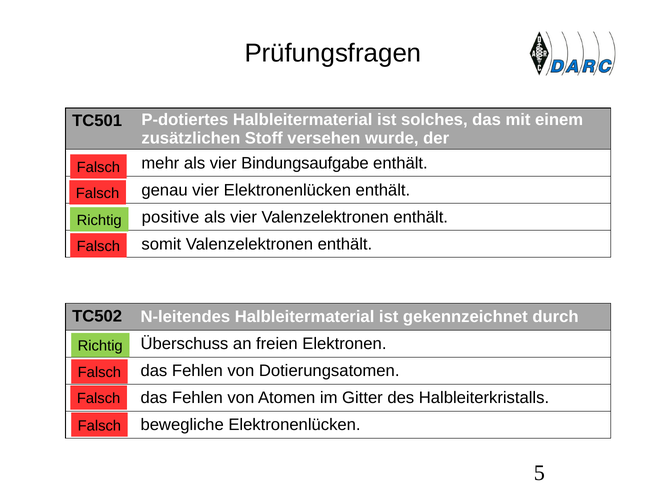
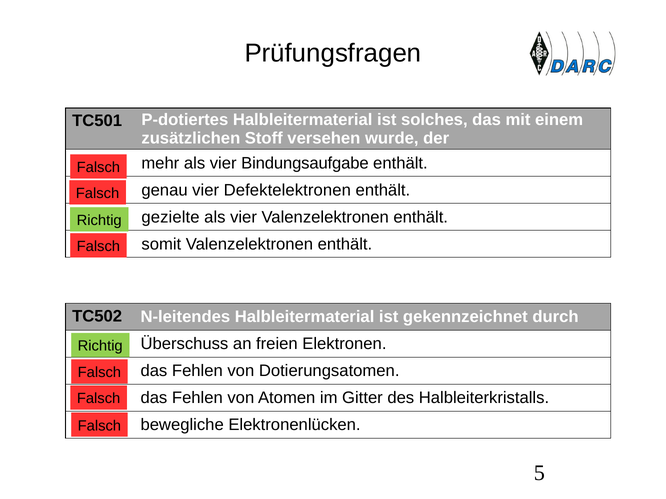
vier Elektronenlücken: Elektronenlücken -> Defektelektronen (287, 190)
positive: positive -> gezielte (170, 217)
